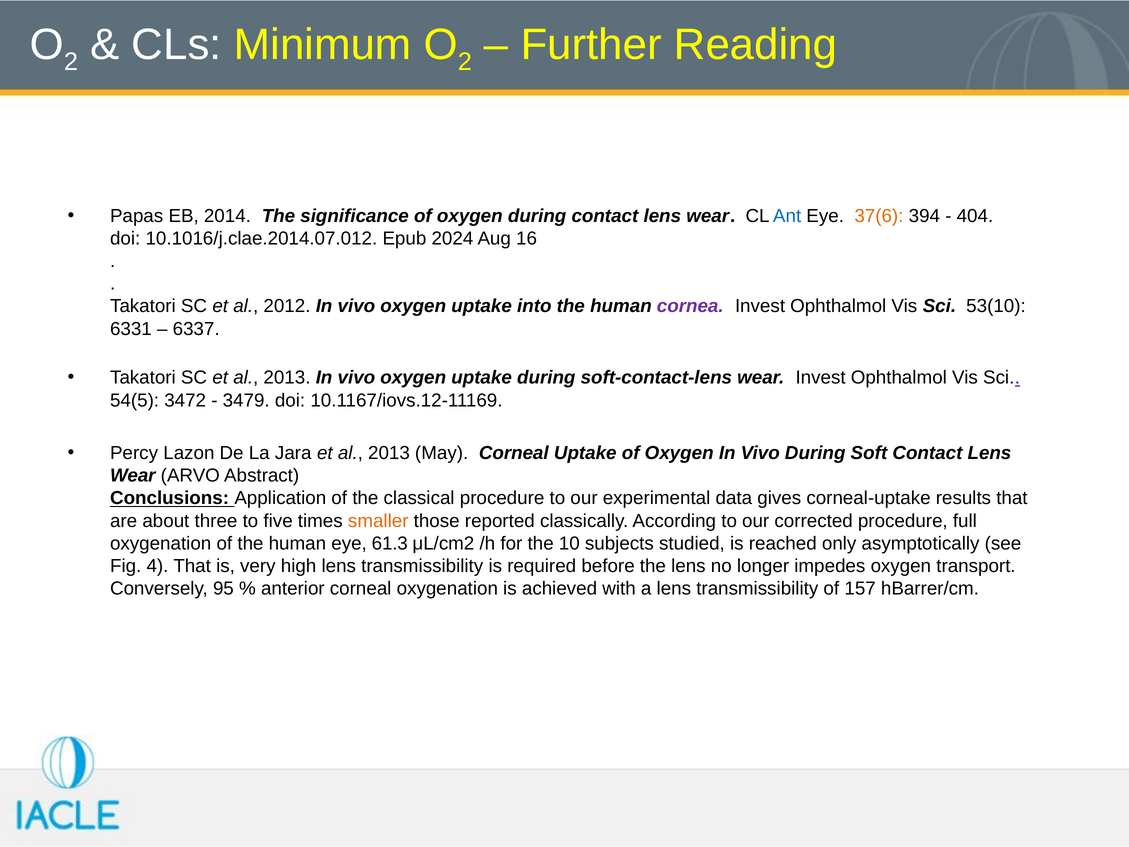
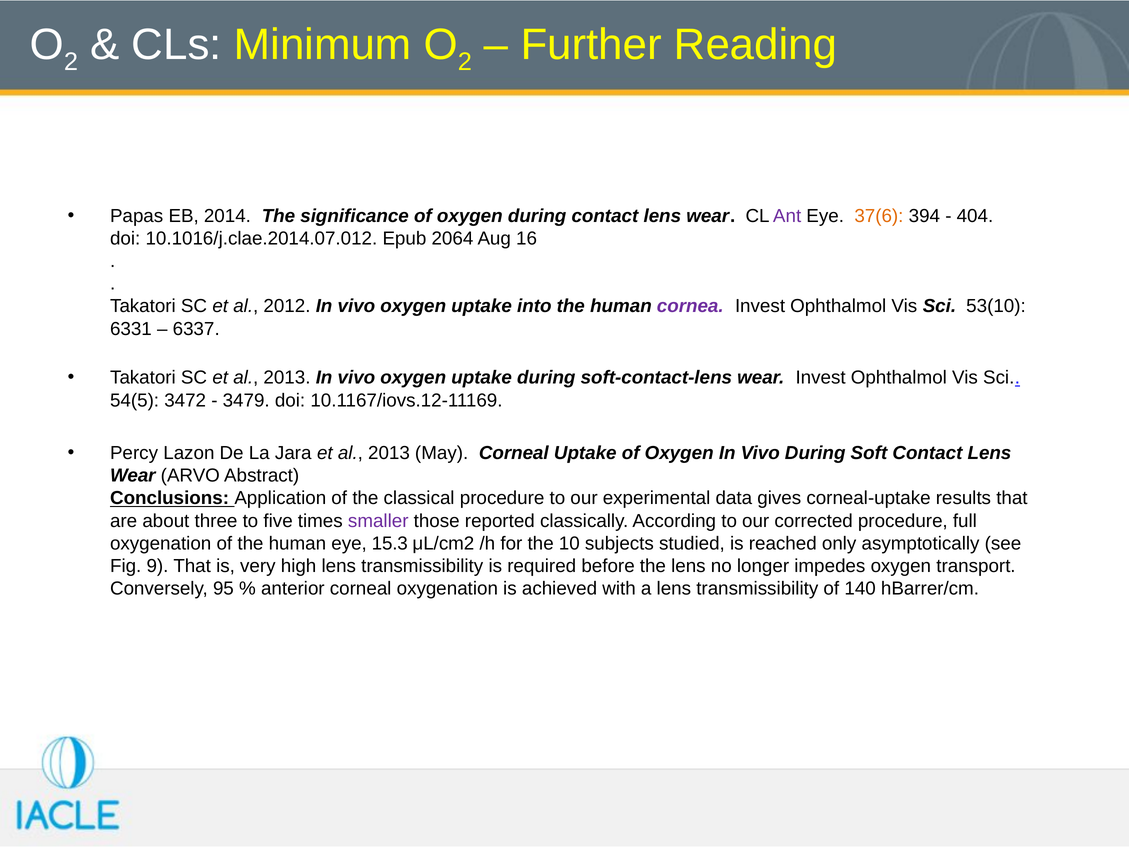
Ant colour: blue -> purple (787, 216)
2024: 2024 -> 2064 (452, 238)
smaller colour: orange -> purple (378, 521)
61.3: 61.3 -> 15.3 (390, 543)
4: 4 -> 9 (157, 566)
157: 157 -> 140 (860, 588)
